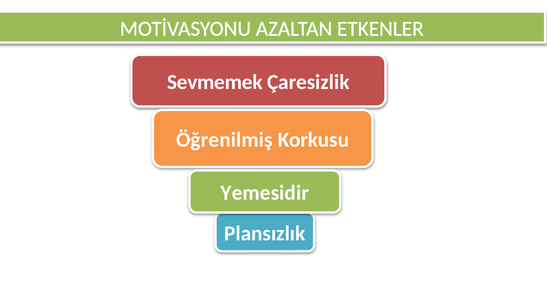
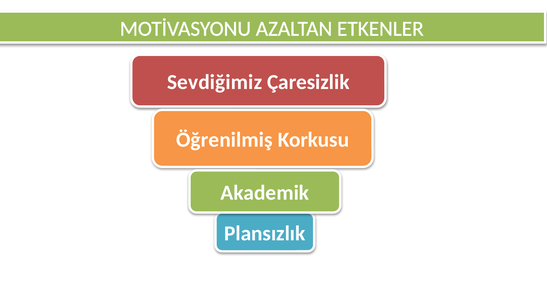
Sevmemek: Sevmemek -> Sevdiğimiz (215, 82)
Yemesidir: Yemesidir -> Akademik (265, 193)
